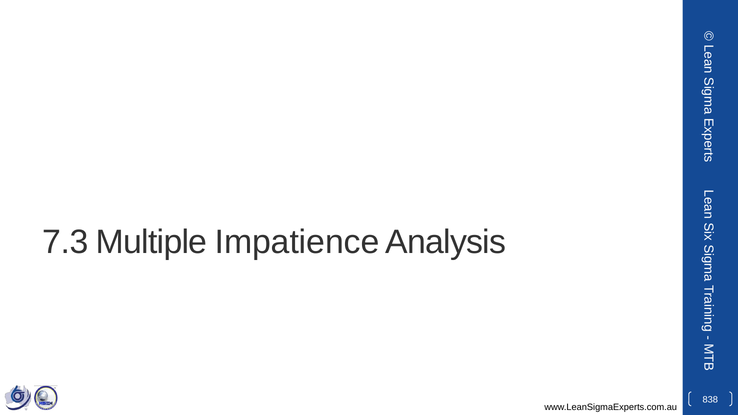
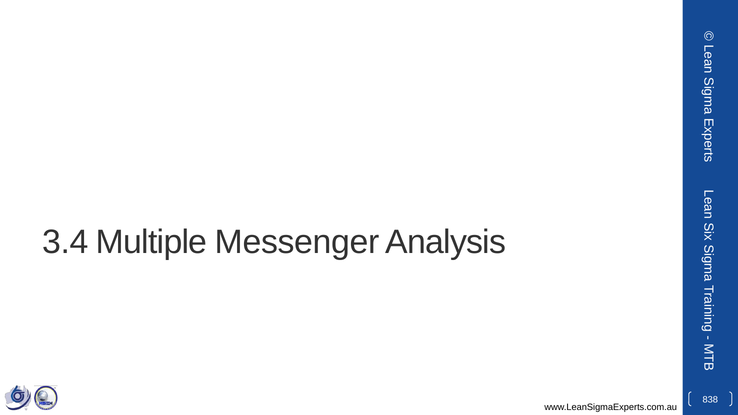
7.3: 7.3 -> 3.4 (65, 242)
Impatience: Impatience -> Messenger (297, 242)
